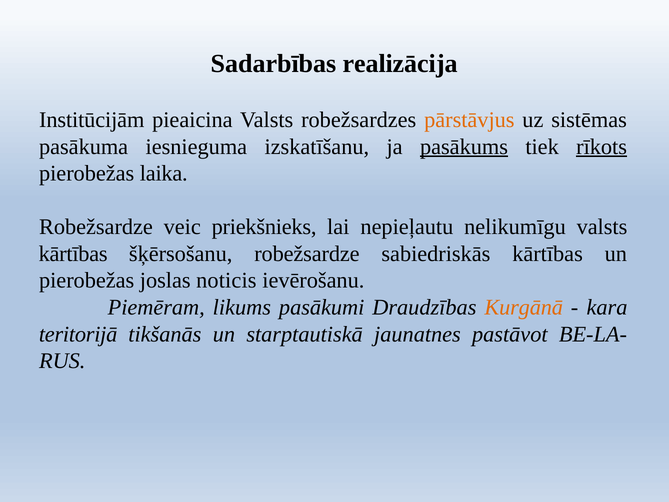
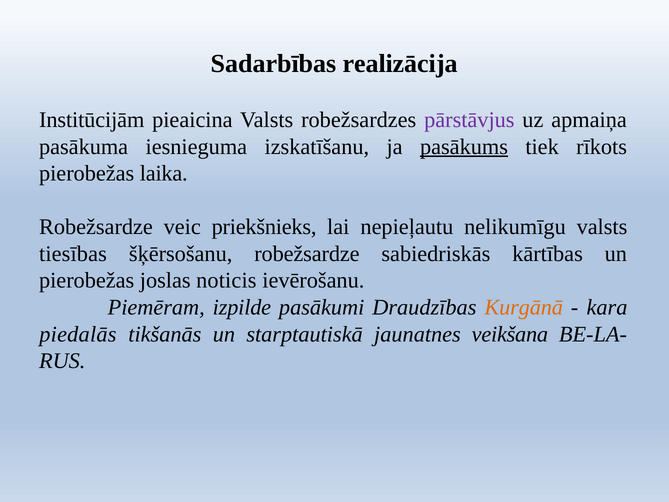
pārstāvjus colour: orange -> purple (469, 120)
sistēmas: sistēmas -> apmaiņa (589, 120)
rīkots underline: present -> none (602, 147)
kārtības: kārtības -> tiesības (73, 254)
likums: likums -> izpilde (242, 307)
teritorijā: teritorijā -> piedalās (78, 334)
pastāvot: pastāvot -> veikšana (510, 334)
